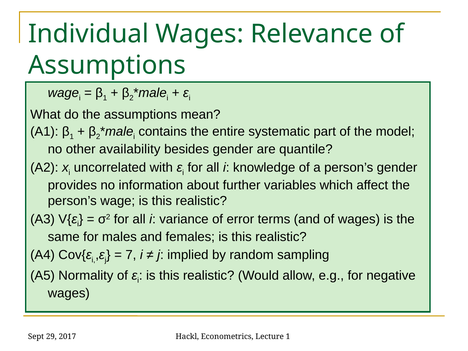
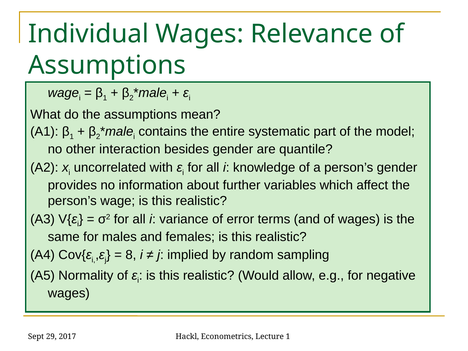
availability: availability -> interaction (130, 149)
7: 7 -> 8 (131, 255)
